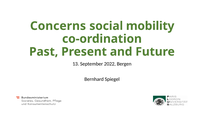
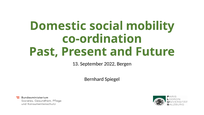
Concerns: Concerns -> Domestic (58, 26)
